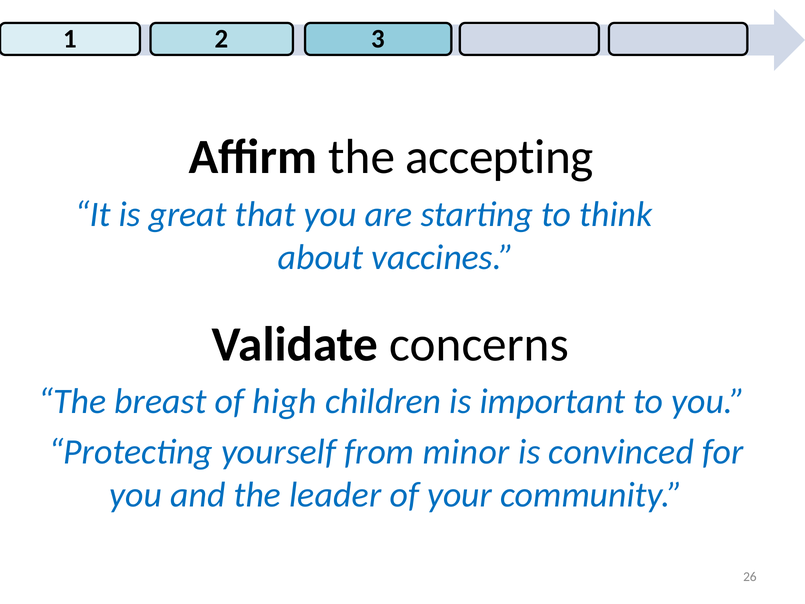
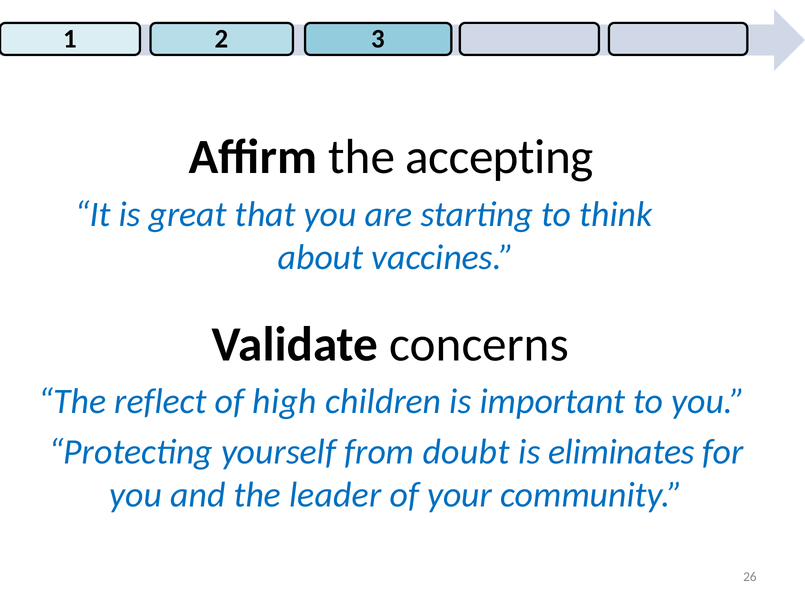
breast: breast -> reflect (161, 401)
minor: minor -> doubt (466, 452)
convinced: convinced -> eliminates (622, 452)
